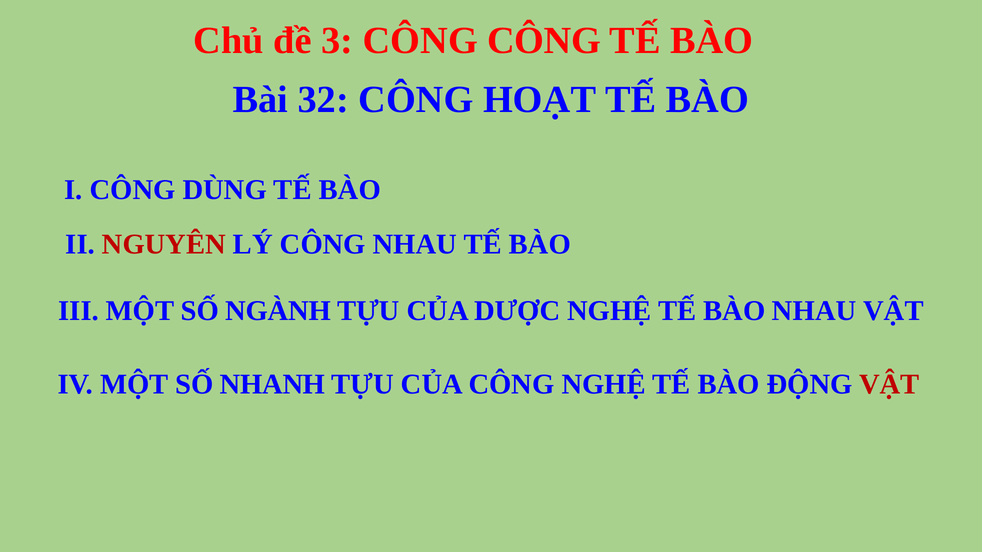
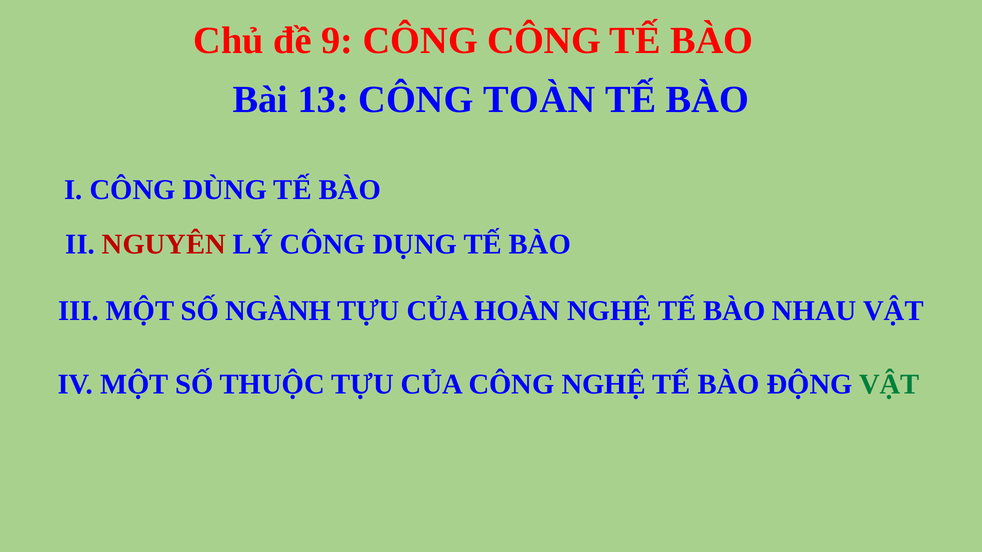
3: 3 -> 9 (337, 40)
32: 32 -> 13 (323, 99)
HOẠT: HOẠT -> TOÀN (539, 99)
CÔNG NHAU: NHAU -> DỤNG (415, 245)
DƯỢC: DƯỢC -> HOÀN (517, 311)
NHANH: NHANH -> THUỘC (272, 385)
VẬT colour: red -> green (889, 385)
